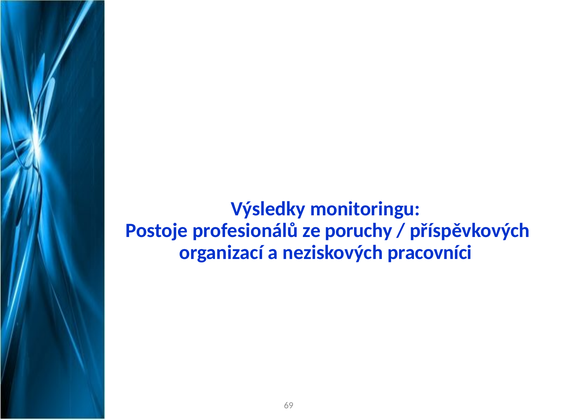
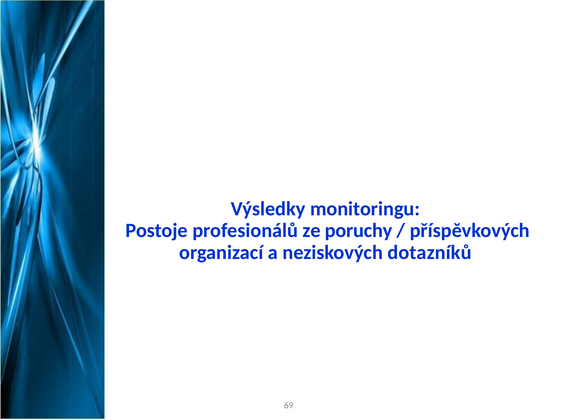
pracovníci: pracovníci -> dotazníků (430, 253)
